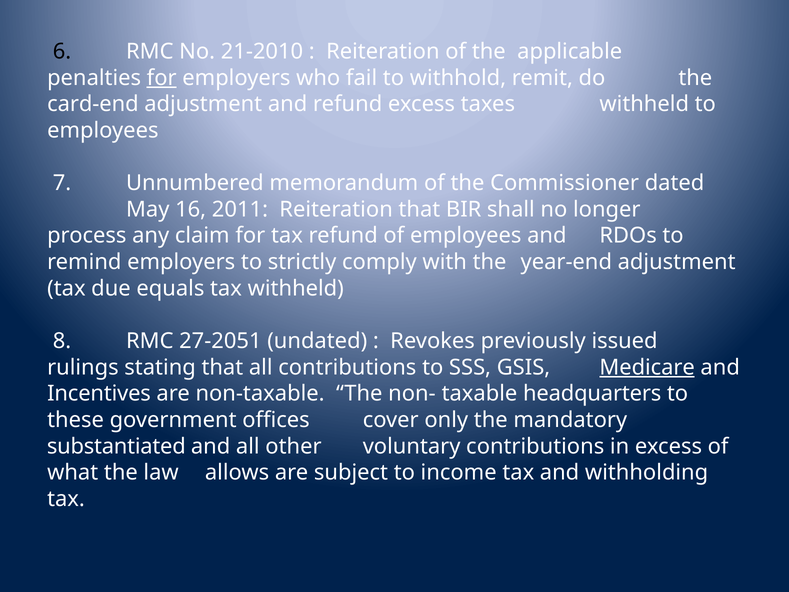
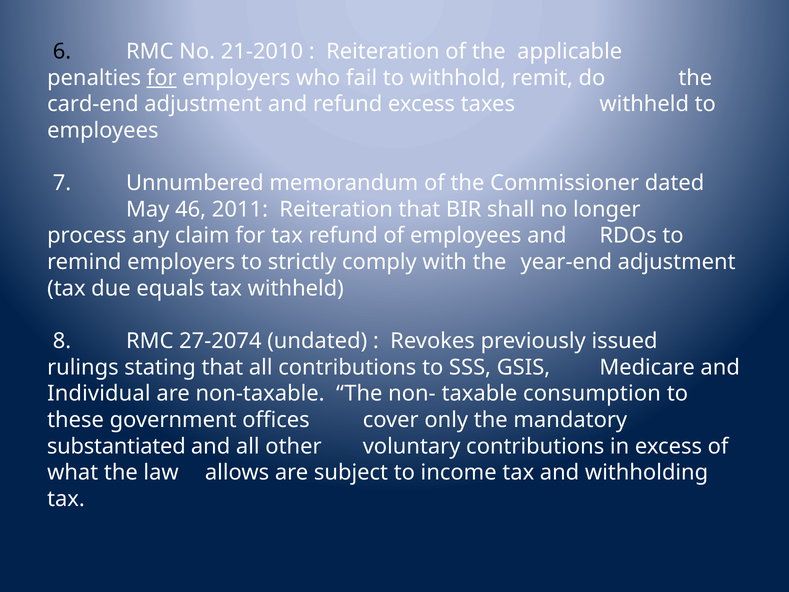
16: 16 -> 46 (191, 209)
27-2051: 27-2051 -> 27-2074 (220, 341)
Medicare underline: present -> none (647, 367)
Incentives: Incentives -> Individual (99, 393)
headquarters: headquarters -> consumption (592, 393)
